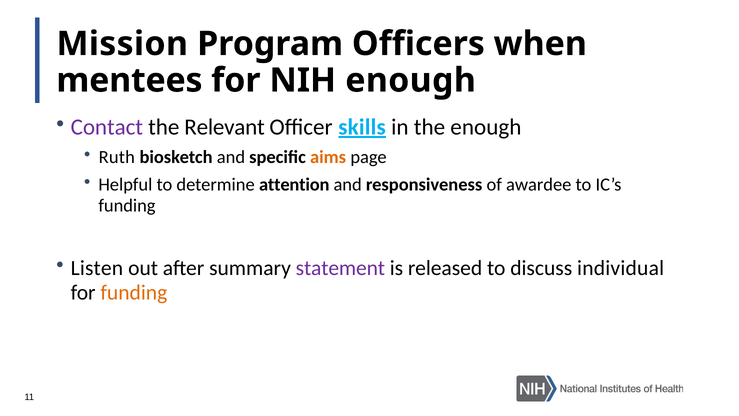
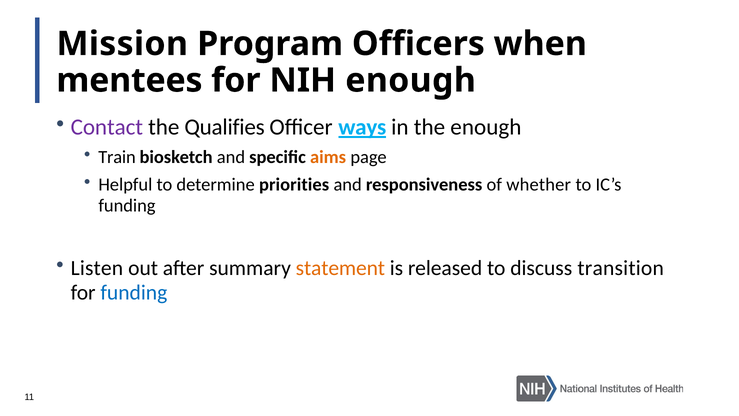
Relevant: Relevant -> Qualifies (225, 127)
skills: skills -> ways (362, 127)
Ruth: Ruth -> Train (117, 157)
attention: attention -> priorities (294, 184)
awardee: awardee -> whether (539, 184)
statement colour: purple -> orange (340, 268)
individual: individual -> transition (621, 268)
funding colour: orange -> blue (134, 292)
